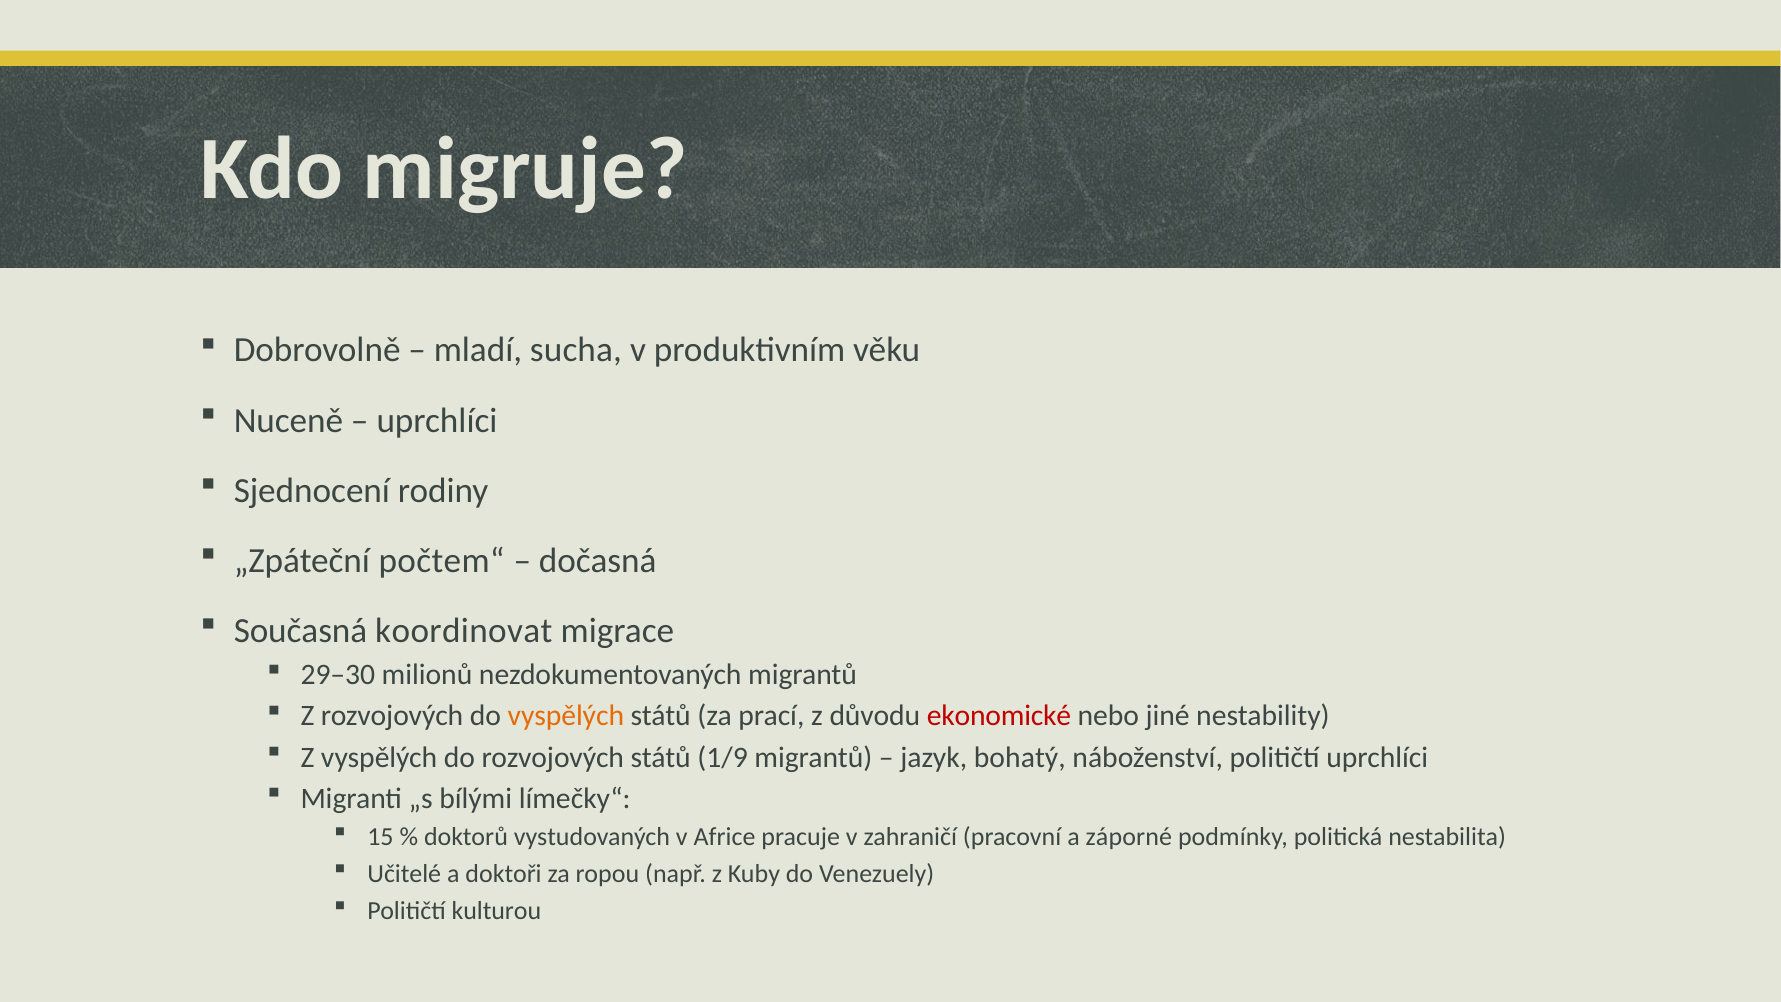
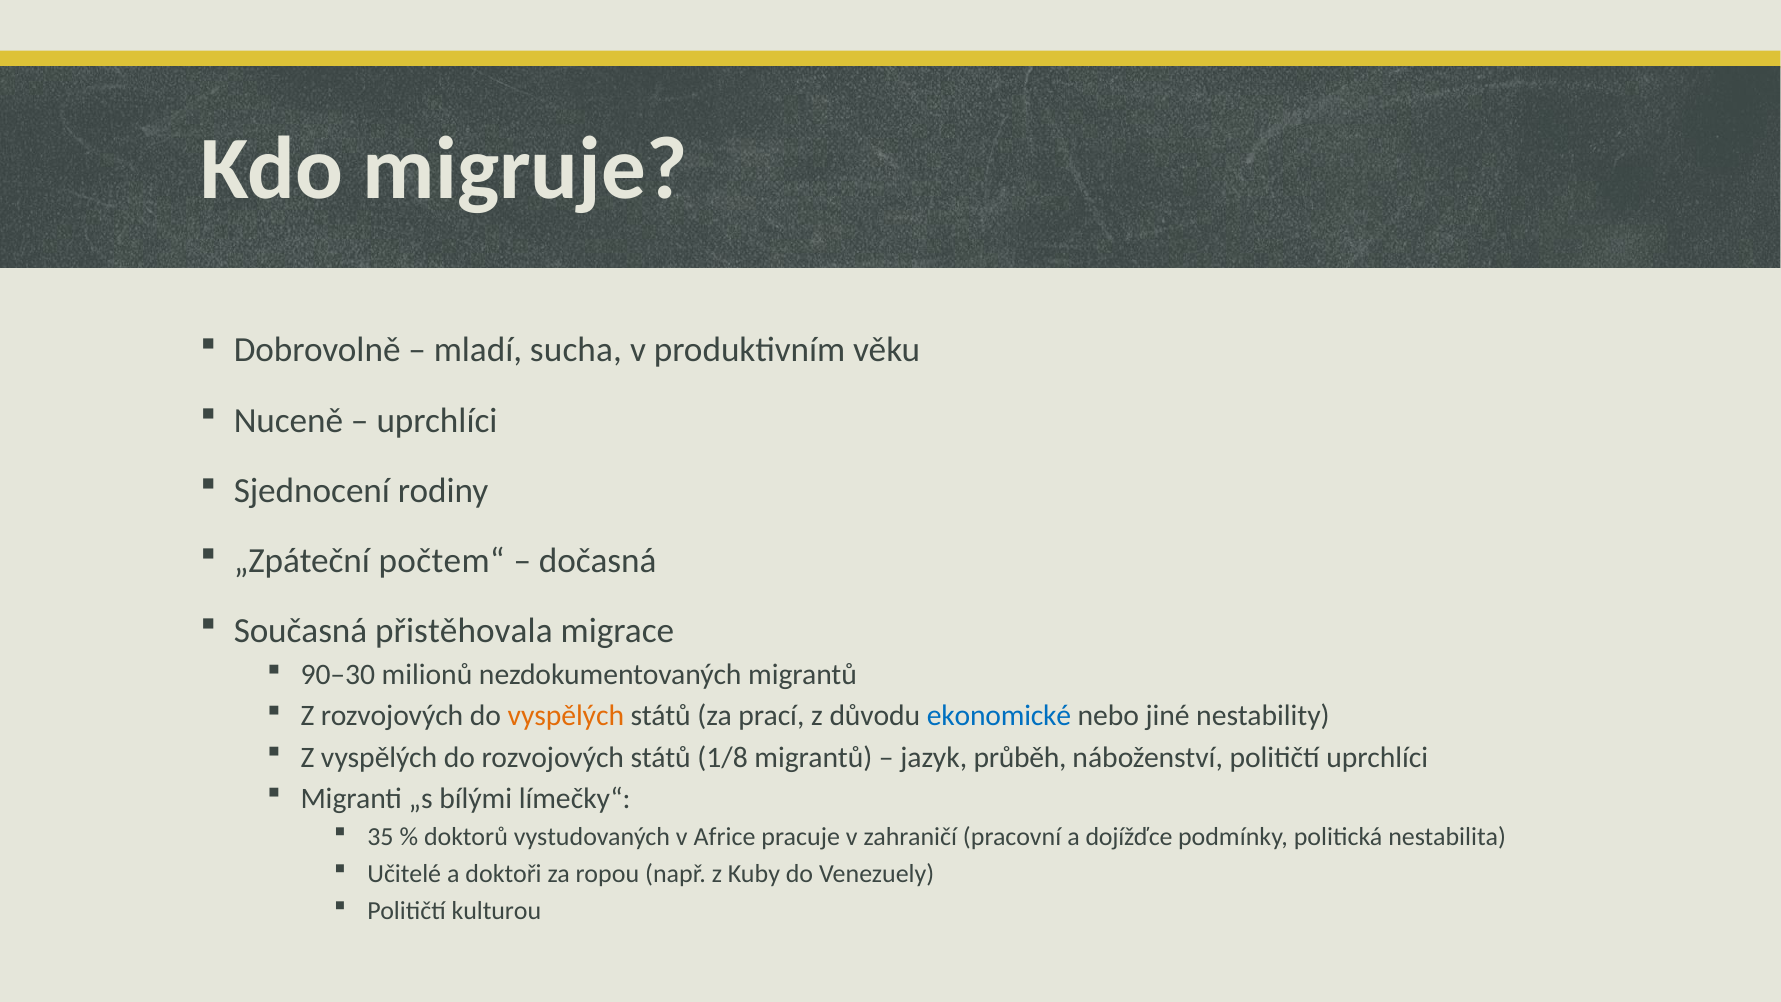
koordinovat: koordinovat -> přistěhovala (464, 631)
29–30: 29–30 -> 90–30 (338, 675)
ekonomické colour: red -> blue (999, 716)
1/9: 1/9 -> 1/8 (723, 757)
bohatý: bohatý -> průběh (1020, 757)
15: 15 -> 35 (380, 837)
záporné: záporné -> dojížďce (1129, 837)
